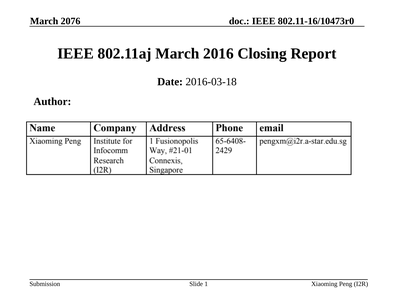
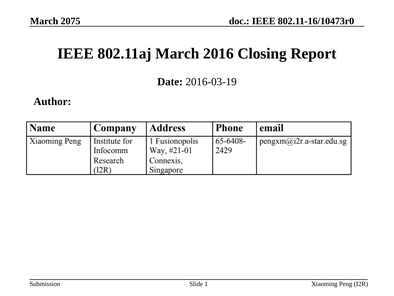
2076: 2076 -> 2075 (71, 21)
2016-03-18: 2016-03-18 -> 2016-03-19 (211, 82)
